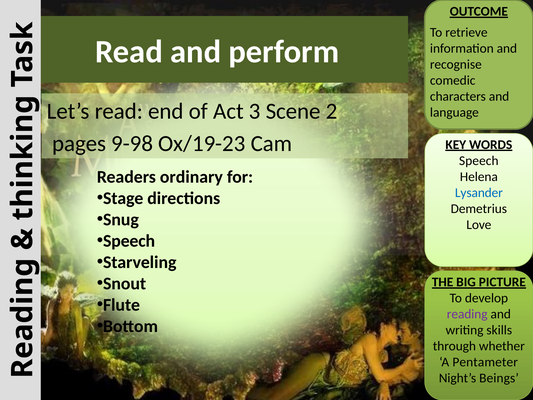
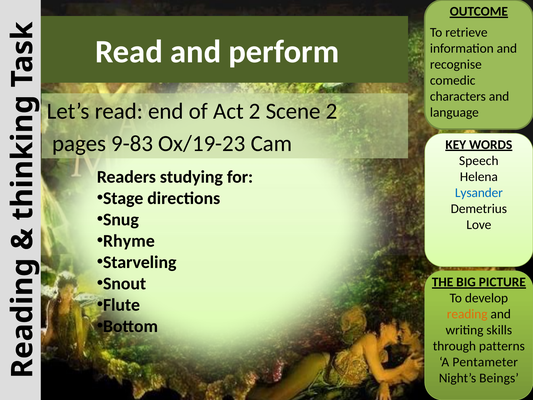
Act 3: 3 -> 2 (255, 111)
9-98: 9-98 -> 9-83 (132, 144)
ordinary: ordinary -> studying (191, 177)
Speech: Speech -> Rhyme (129, 241)
reading colour: purple -> orange (467, 314)
whether: whether -> patterns (502, 346)
